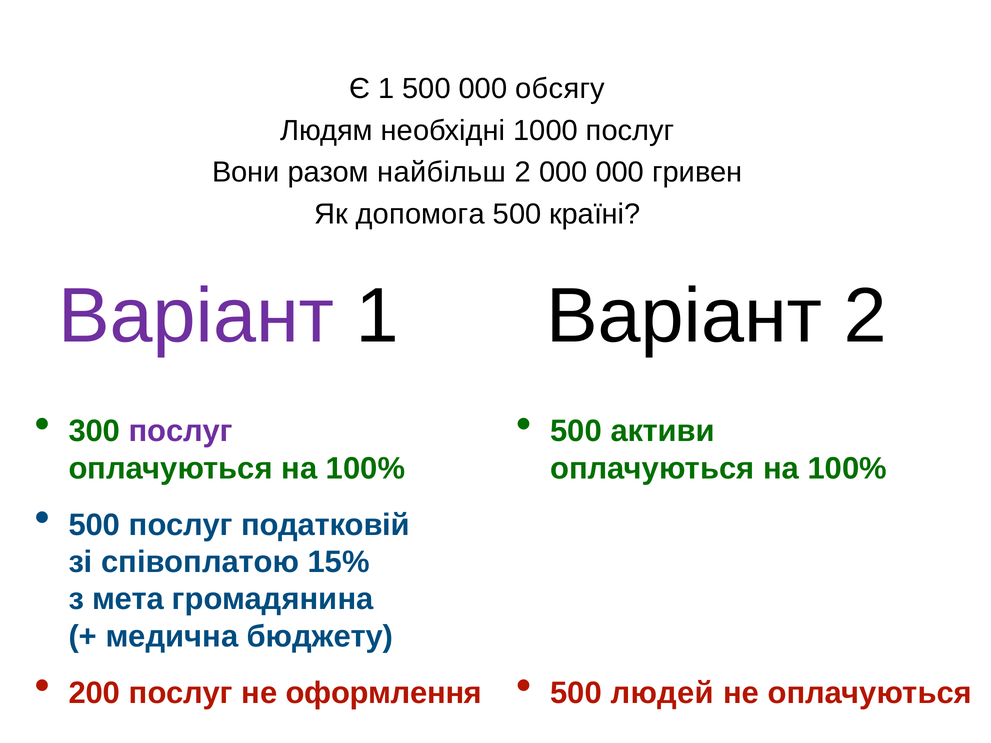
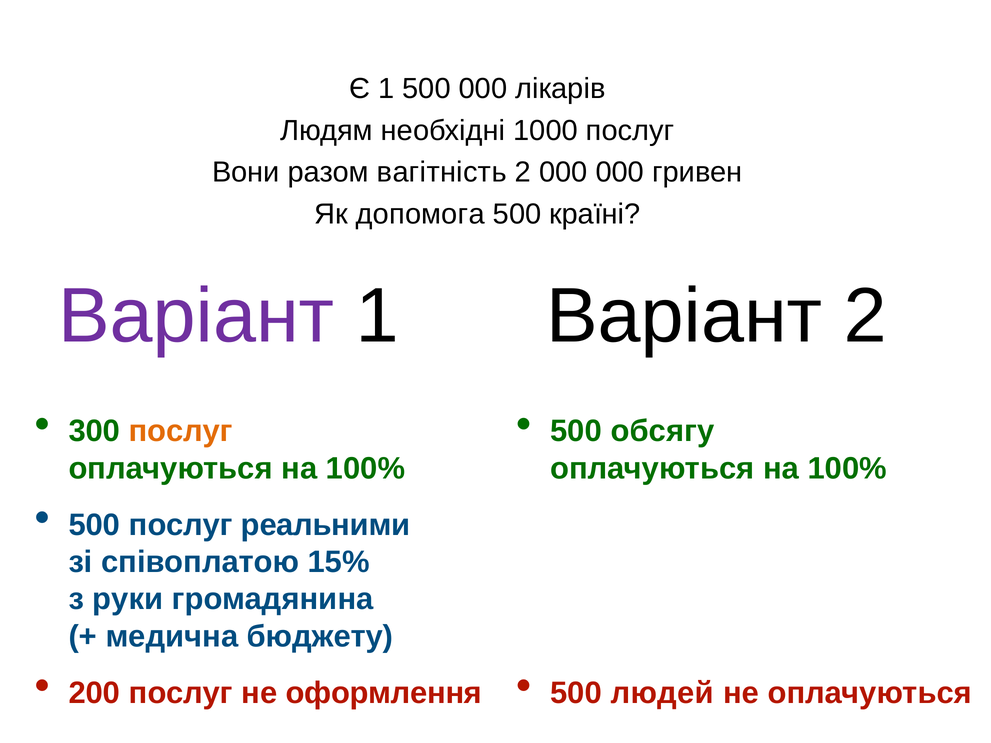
обсягу: обсягу -> лікарів (560, 89)
найбільш: найбільш -> вагітність (442, 172)
послуг colour: purple -> orange (181, 431)
активи: активи -> обсягу (662, 431)
податковій: податковій -> реальними (326, 525)
мета: мета -> руки (128, 599)
